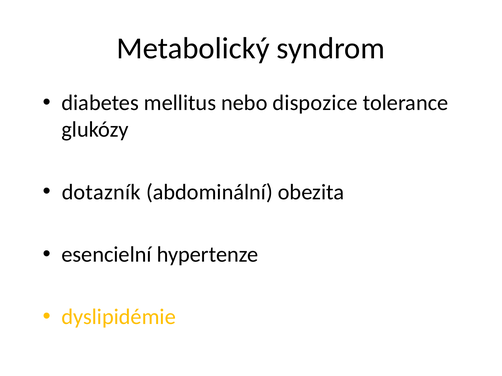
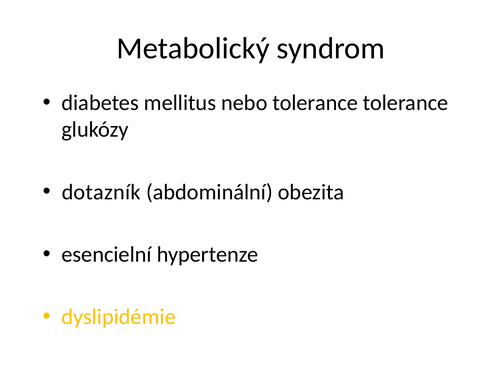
nebo dispozice: dispozice -> tolerance (315, 103)
